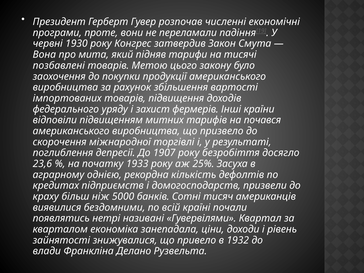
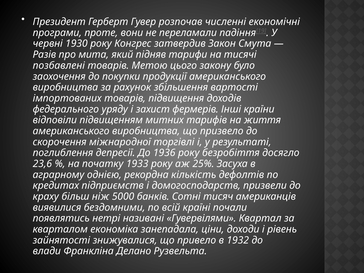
Вона: Вона -> Разів (44, 55)
почався: почався -> життя (262, 120)
1907: 1907 -> 1936 (164, 153)
